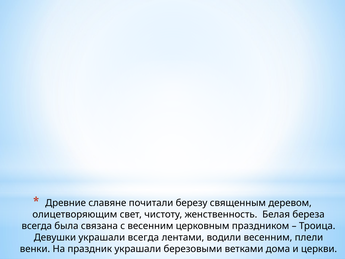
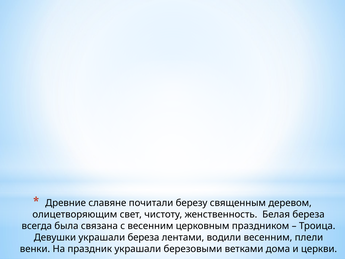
украшали всегда: всегда -> береза (143, 237)
